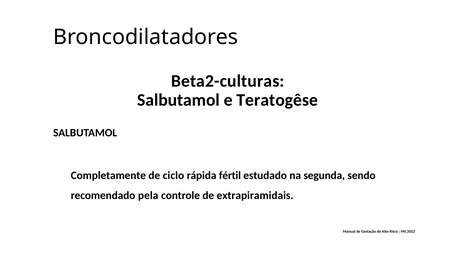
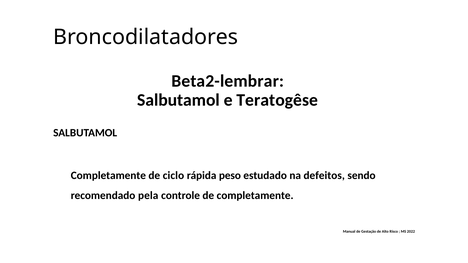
Beta2-culturas: Beta2-culturas -> Beta2-lembrar (228, 81)
fértil: fértil -> peso (230, 176)
segunda: segunda -> defeitos (324, 176)
de extrapiramidais: extrapiramidais -> completamente (255, 196)
